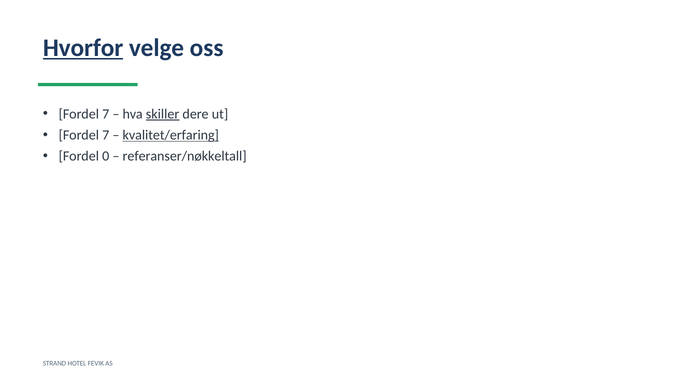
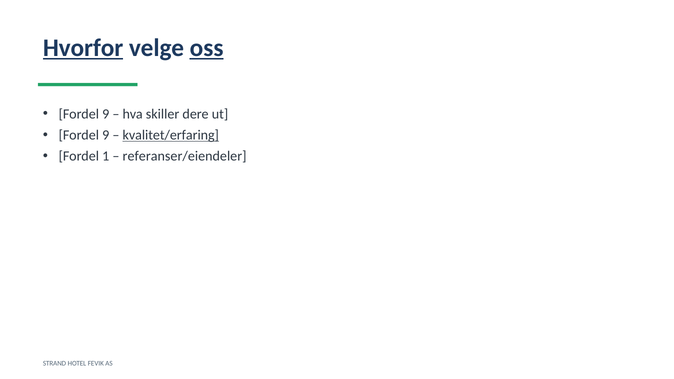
oss underline: none -> present (207, 48)
7: 7 -> 9 (106, 114)
skiller underline: present -> none (163, 114)
7: 7 -> 9 (106, 135)
0: 0 -> 1 (106, 156)
referanser/nøkkeltall: referanser/nøkkeltall -> referanser/eiendeler (185, 156)
